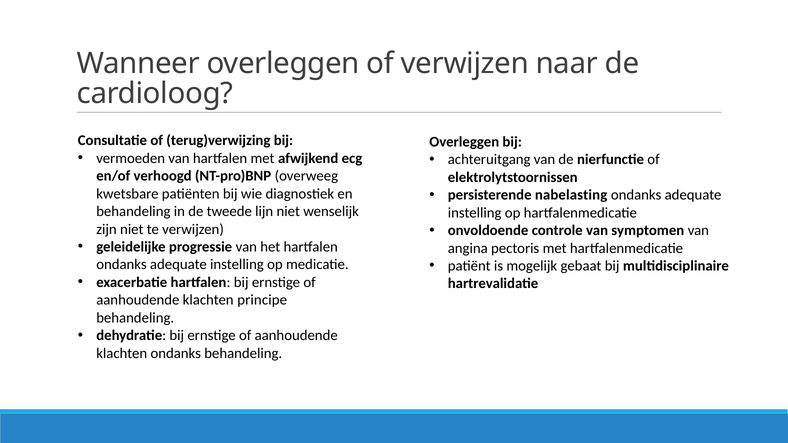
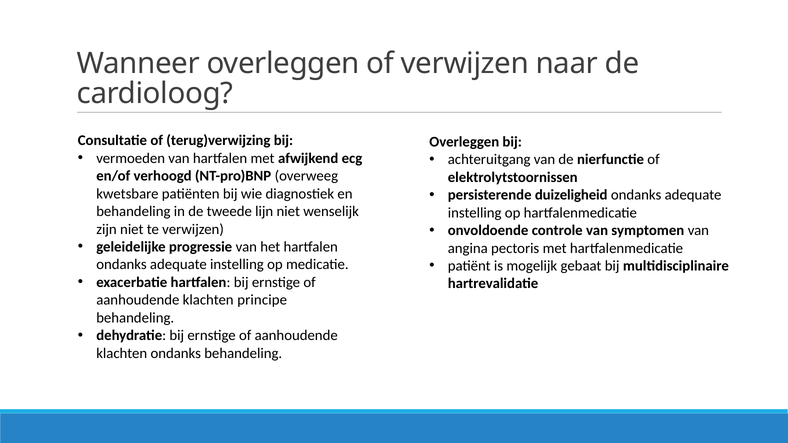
nabelasting: nabelasting -> duizeligheid (571, 195)
